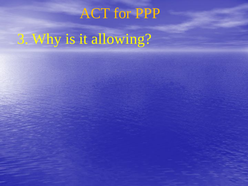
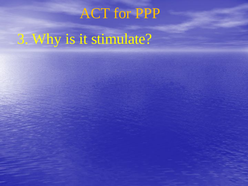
allowing: allowing -> stimulate (122, 39)
